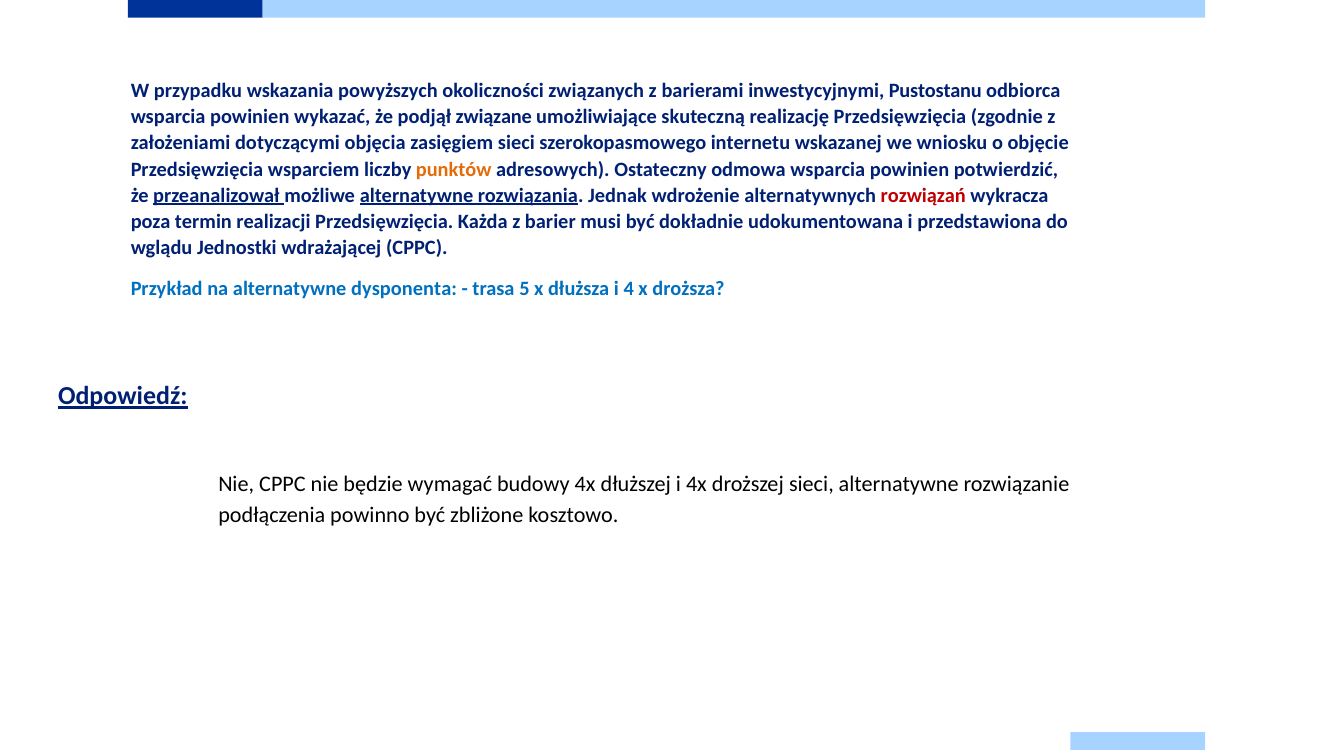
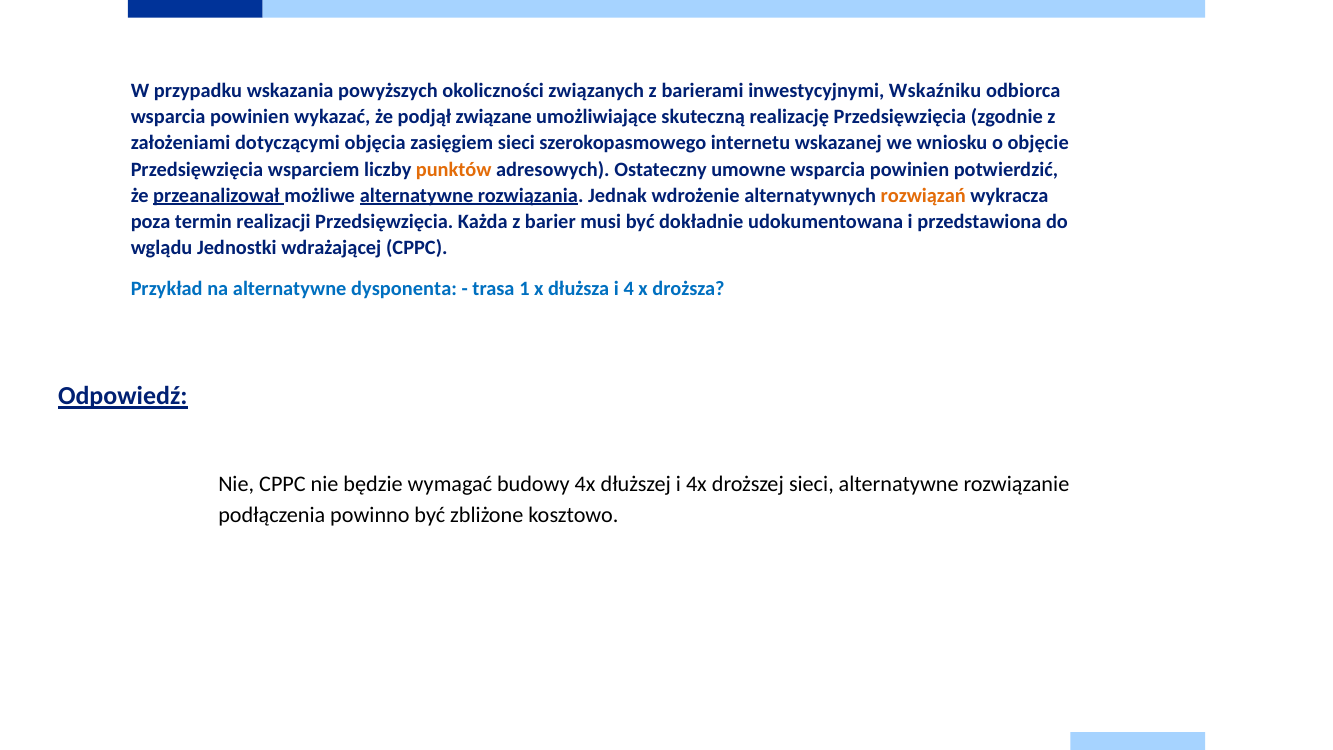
Pustostanu: Pustostanu -> Wskaźniku (935, 91)
odmowa: odmowa -> umowne (749, 169)
rozwiązań colour: red -> orange (923, 196)
5: 5 -> 1 (524, 289)
